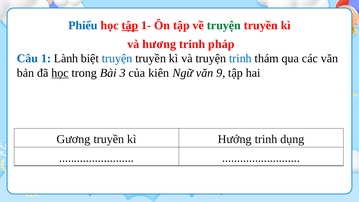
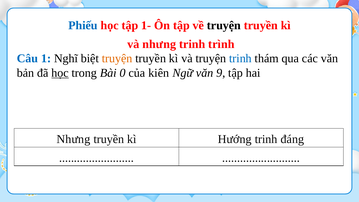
tập underline: present -> none (130, 25)
truyện colour: green -> black (224, 25)
và hương: hương -> nhưng (159, 44)
pháp: pháp -> trình (221, 44)
Lành: Lành -> Nghĩ (66, 58)
truyện colour: blue -> orange (117, 58)
3: 3 -> 0 (123, 73)
Gương: Gương -> Nhưng (73, 139)
dụng: dụng -> đáng (292, 139)
